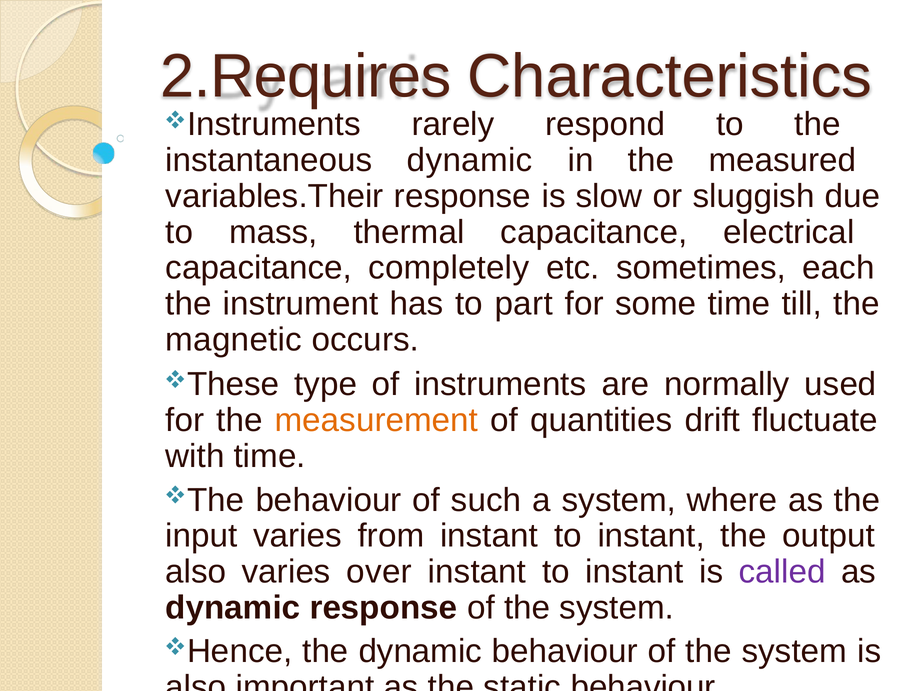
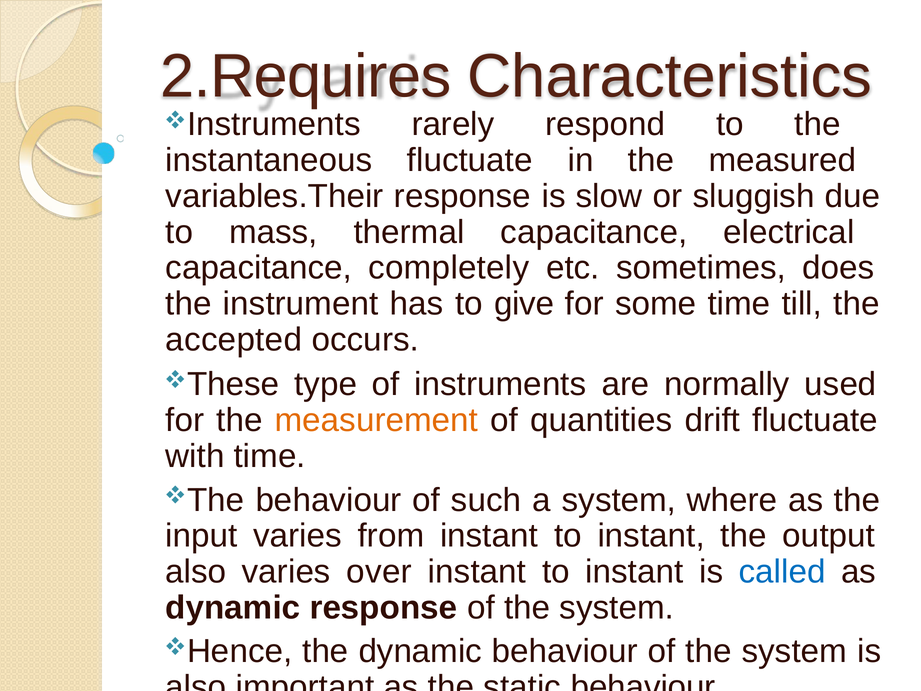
instantaneous dynamic: dynamic -> fluctuate (470, 160)
each: each -> does (839, 268)
part: part -> give (524, 304)
magnetic: magnetic -> accepted (234, 340)
called colour: purple -> blue (782, 572)
